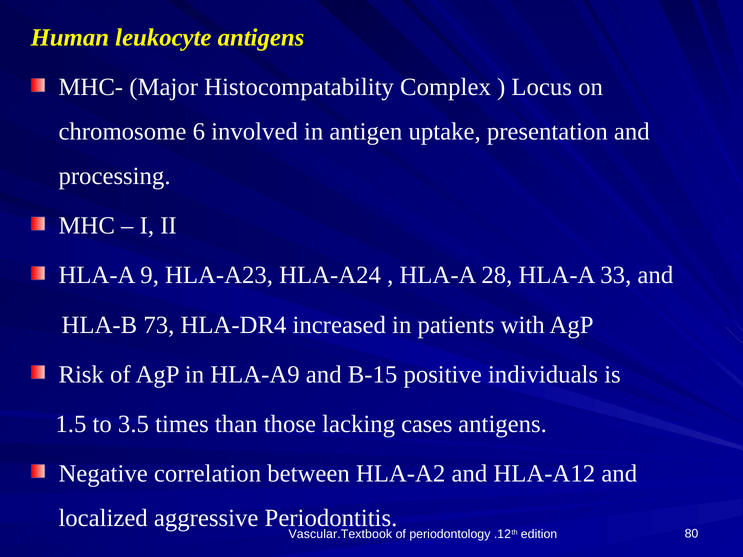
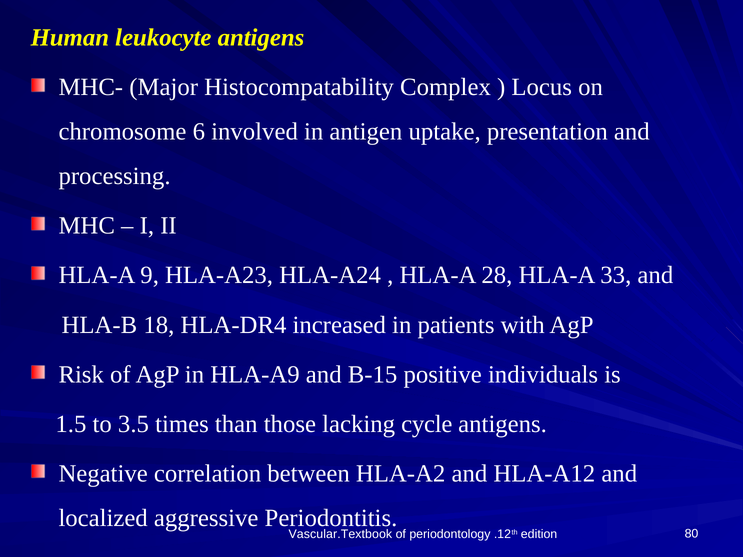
73: 73 -> 18 (159, 325)
cases: cases -> cycle (427, 424)
